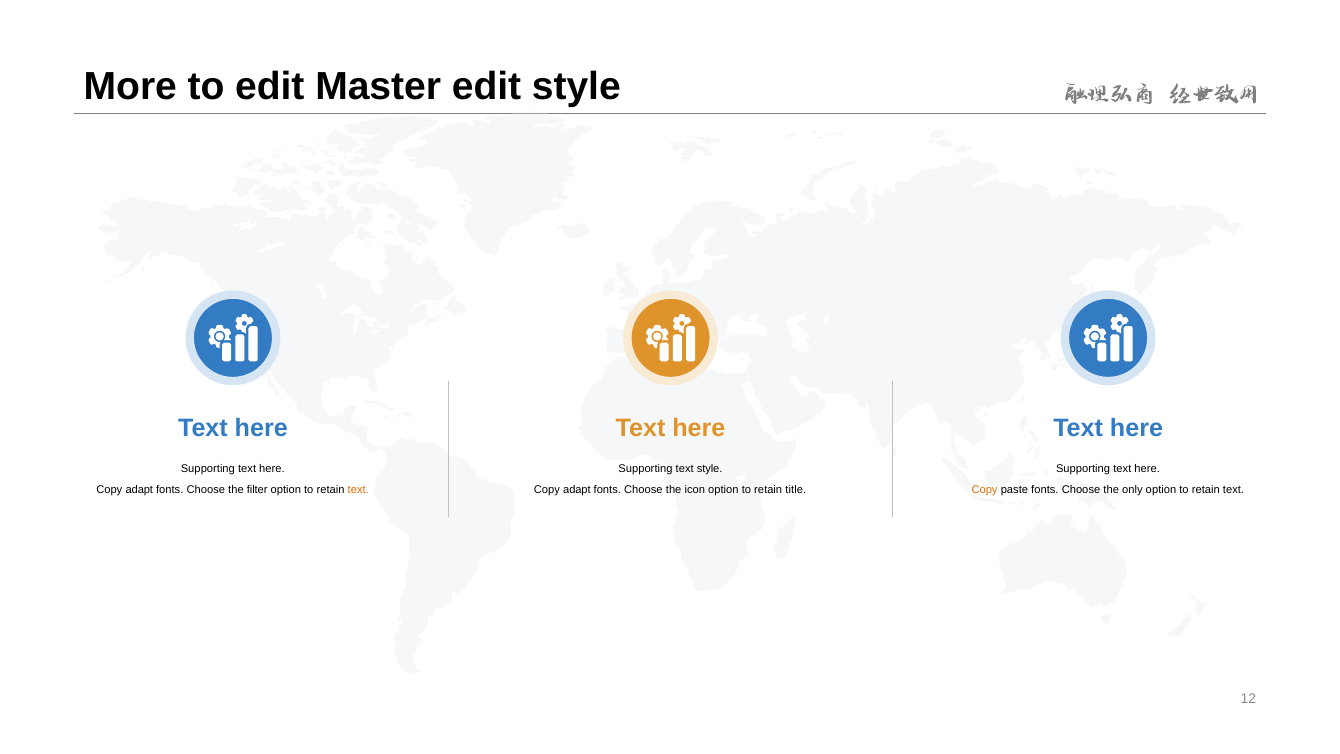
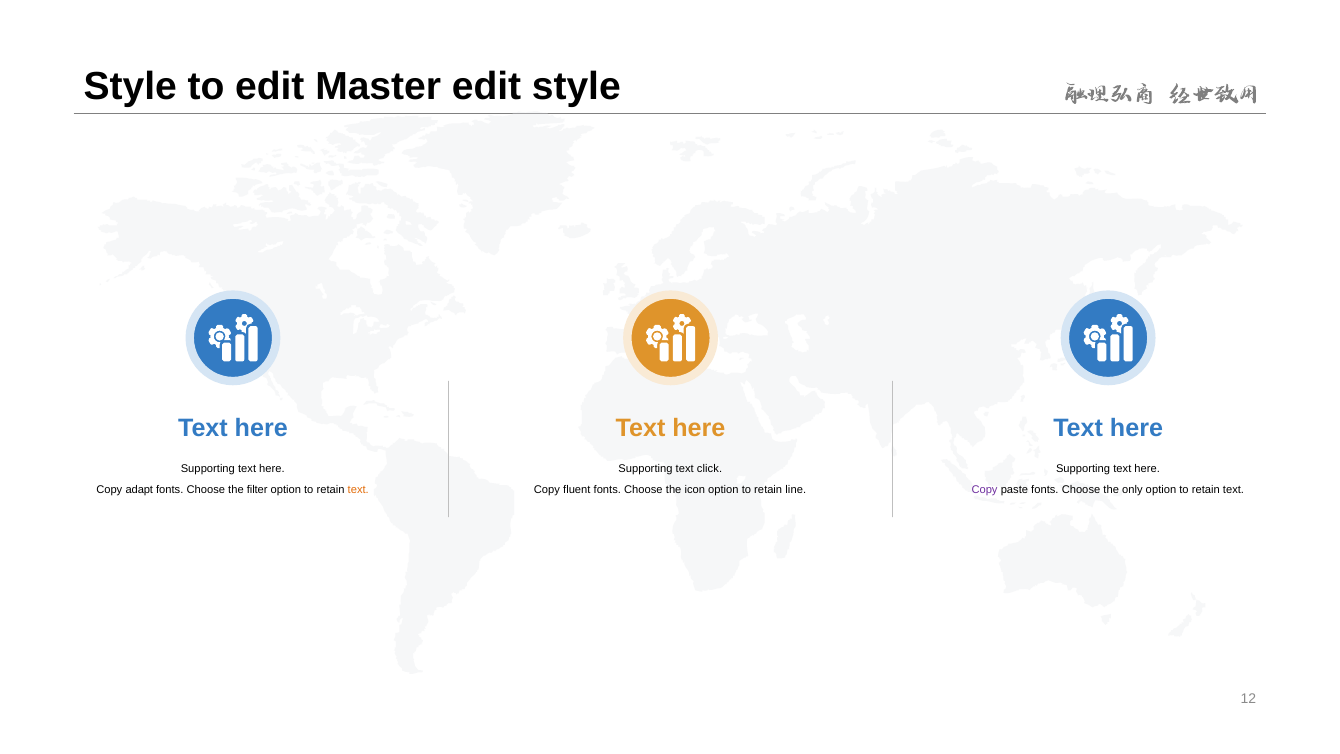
More: More -> Style (130, 87)
text style: style -> click (710, 469)
adapt: adapt -> fluent (577, 489)
title: title -> line (796, 489)
Copy colour: orange -> purple (985, 489)
